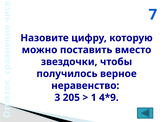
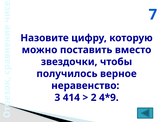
205: 205 -> 414 (71, 98)
1: 1 -> 2 (94, 98)
